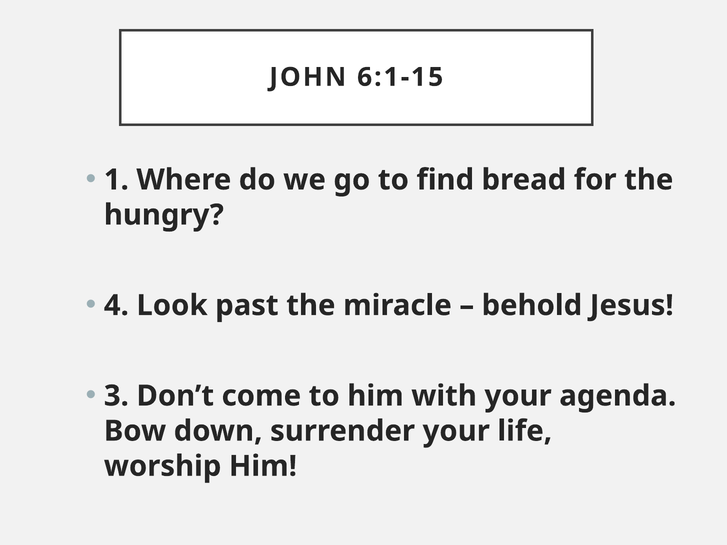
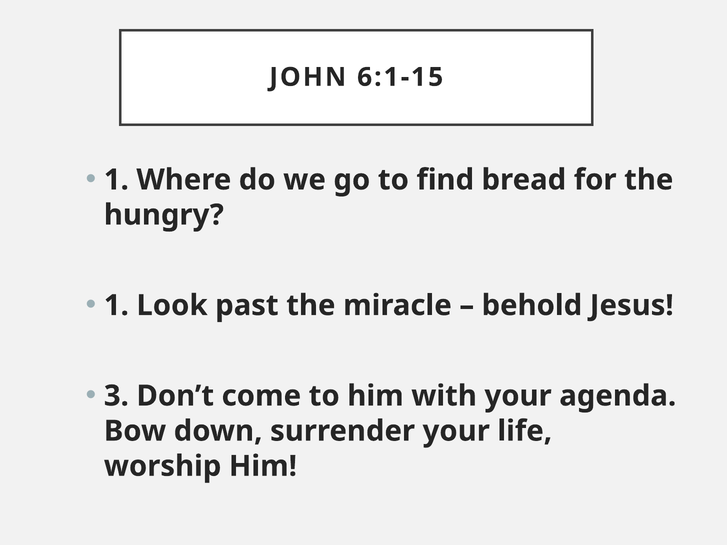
4: 4 -> 1 (116, 306)
